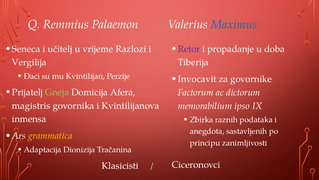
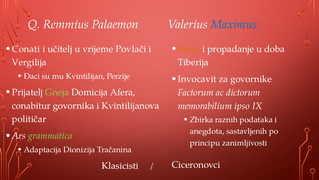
Seneca: Seneca -> Conati (26, 49)
Razlozi: Razlozi -> Povlači (131, 49)
Retor colour: purple -> orange (189, 49)
magistris: magistris -> conabitur (31, 105)
inmensa: inmensa -> političar (29, 119)
grammatica colour: yellow -> light green (50, 135)
